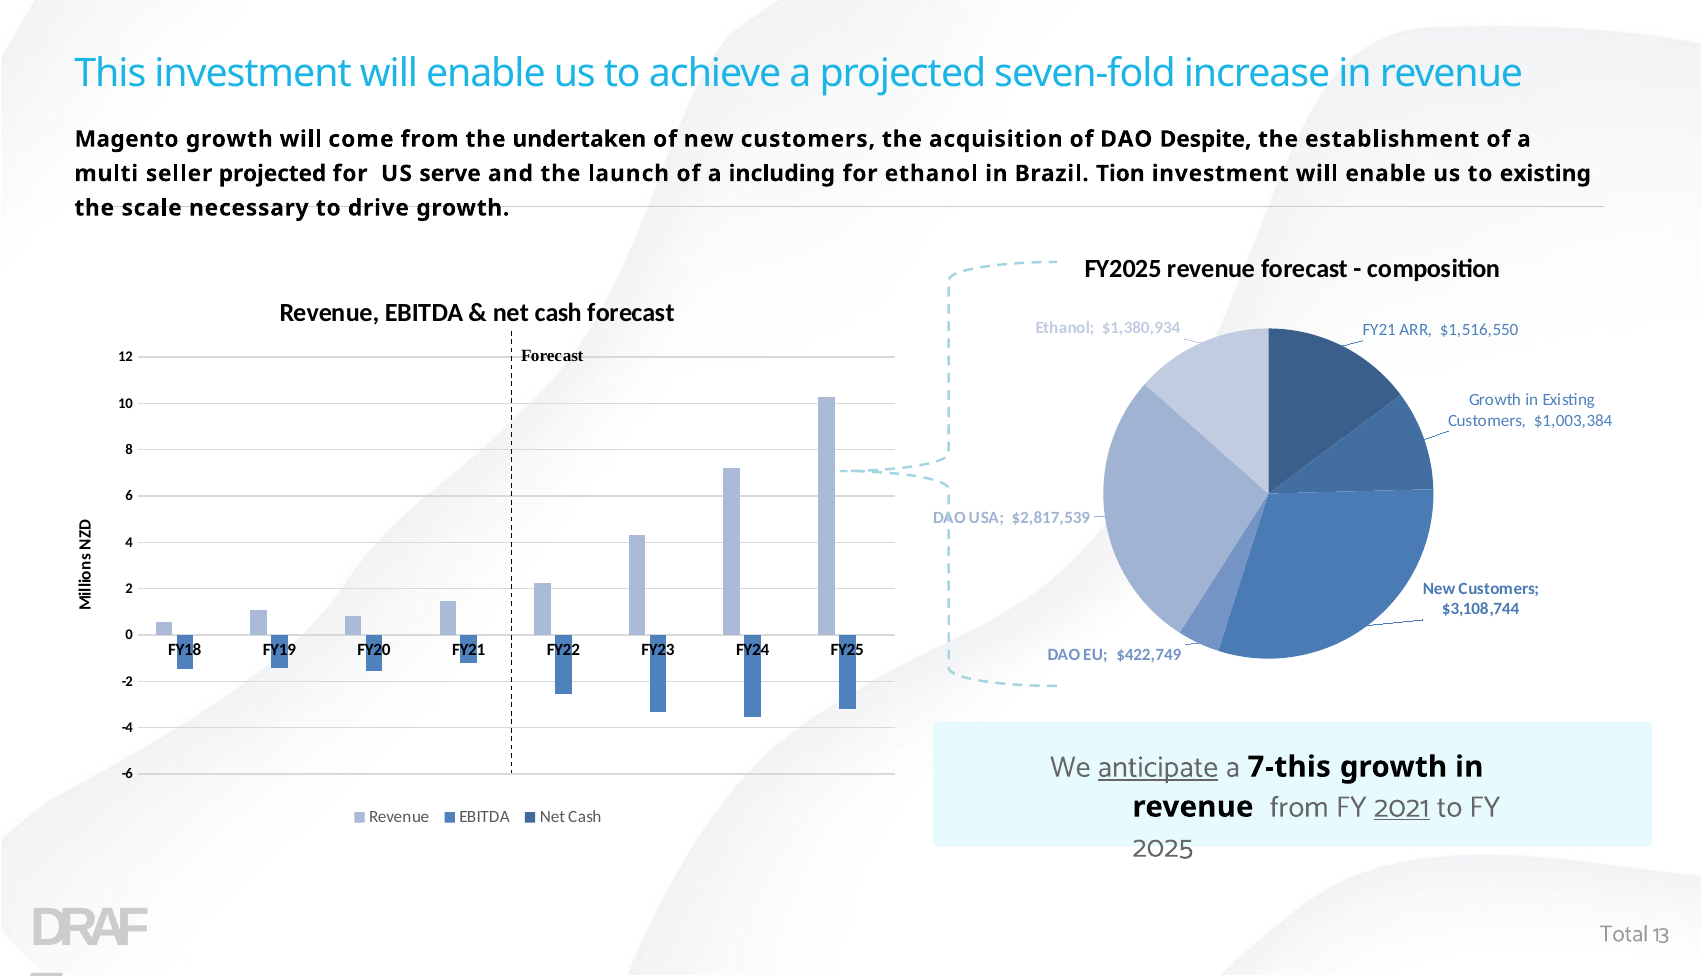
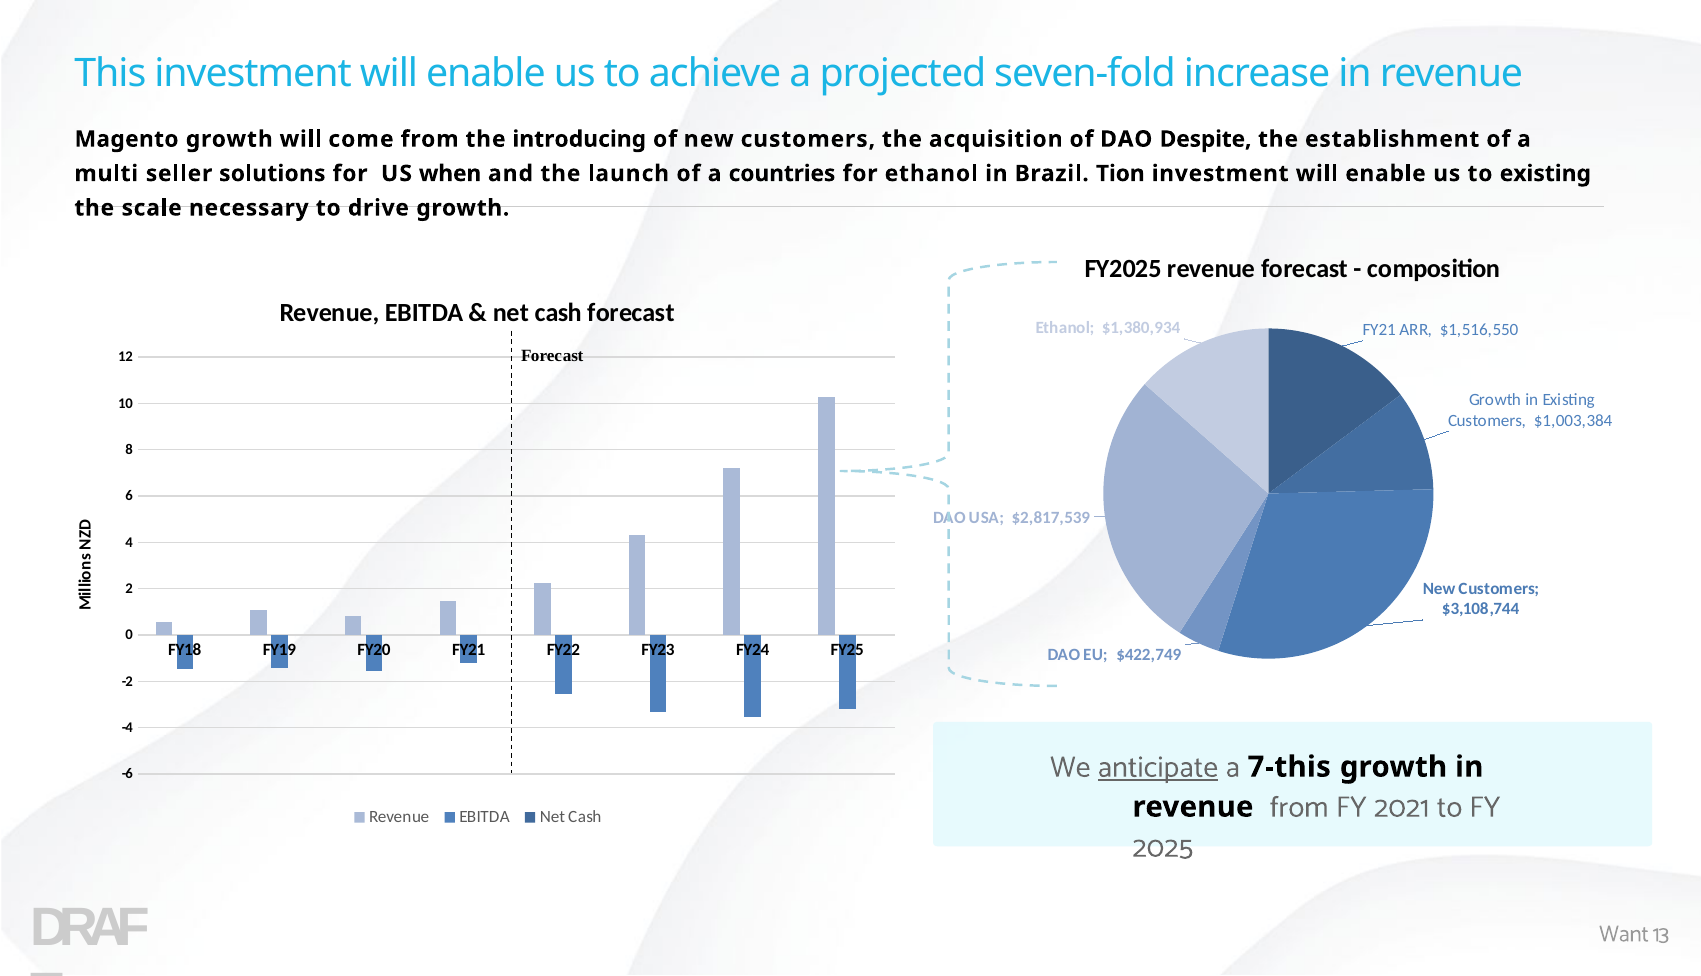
undertaken: undertaken -> introducing (579, 139)
seller projected: projected -> solutions (272, 174)
serve: serve -> when (450, 174)
including: including -> countries (782, 174)
2021 underline: present -> none (1402, 807)
Total: Total -> Want (1624, 934)
